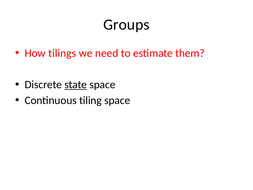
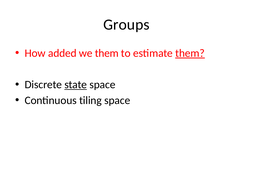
tilings: tilings -> added (62, 53)
we need: need -> them (107, 53)
them underline: none -> present (190, 53)
